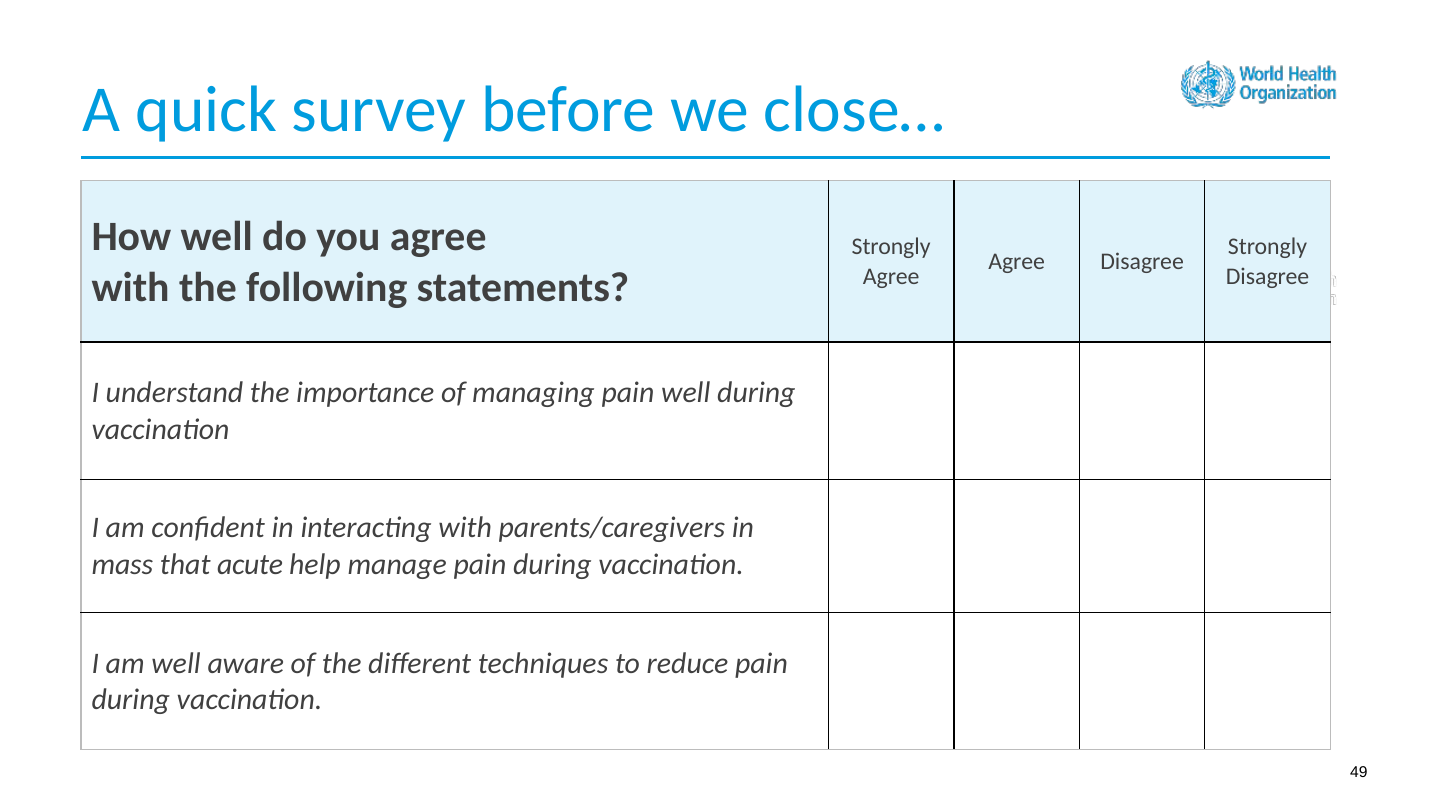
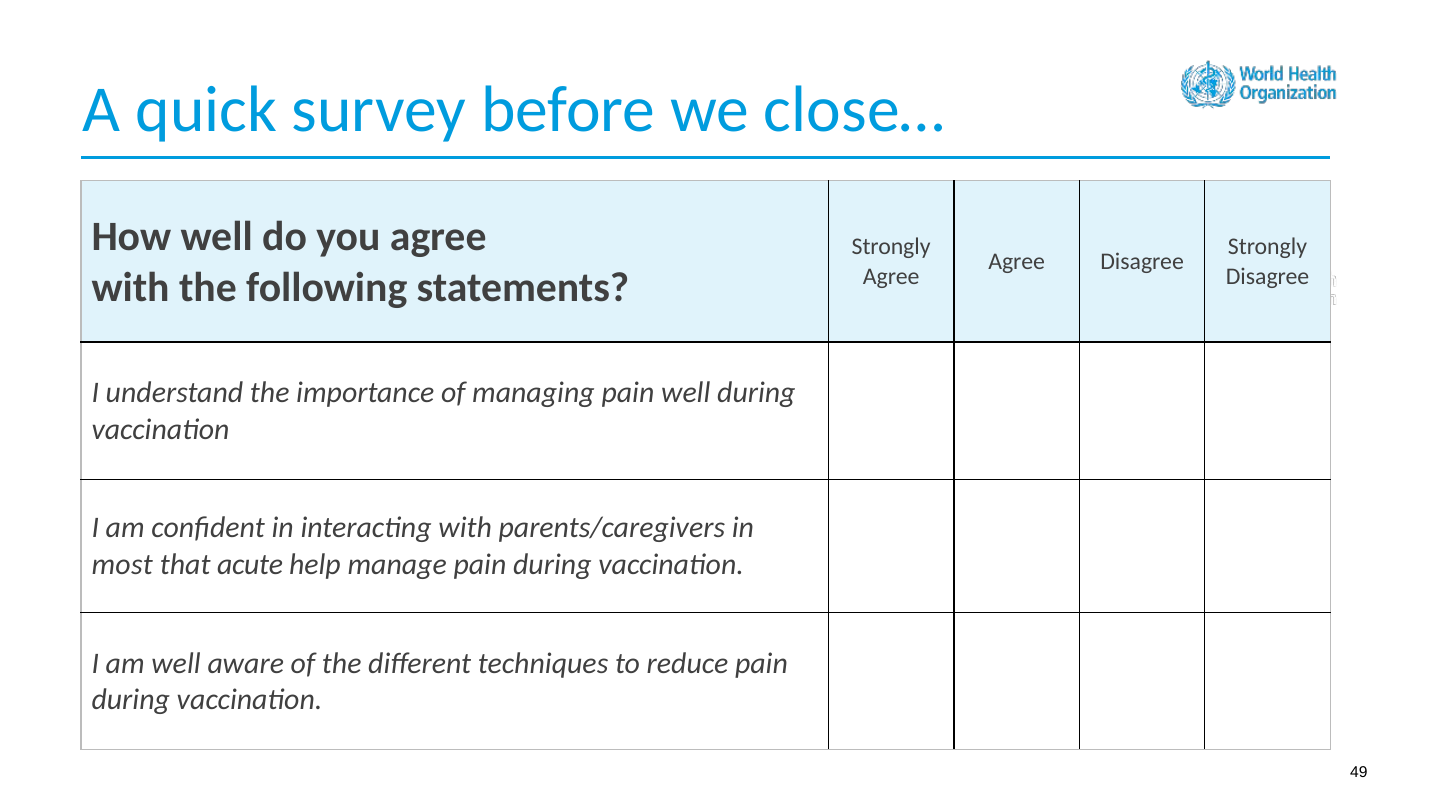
mass: mass -> most (122, 564)
